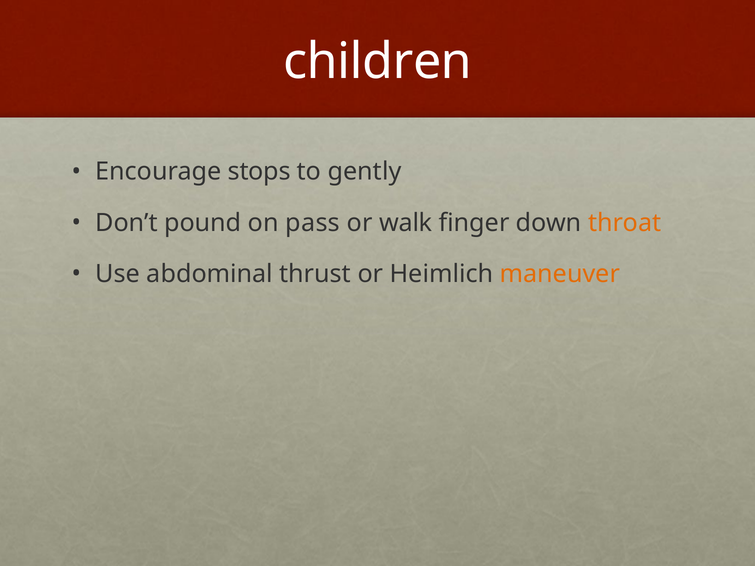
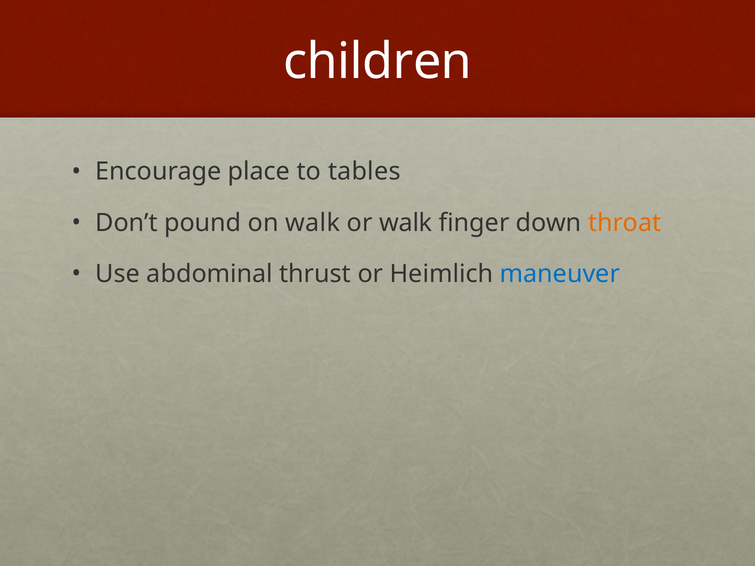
stops: stops -> place (259, 172)
gently: gently -> tables (364, 172)
on pass: pass -> walk (313, 223)
maneuver colour: orange -> blue (560, 274)
